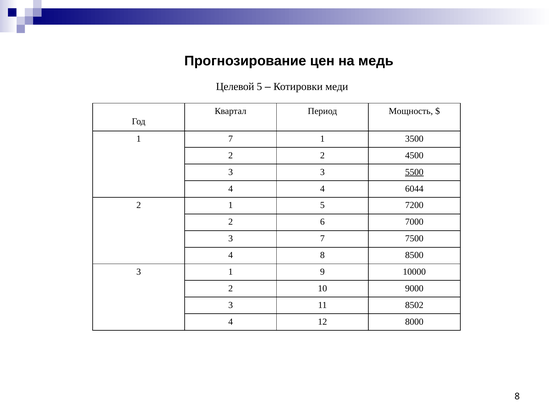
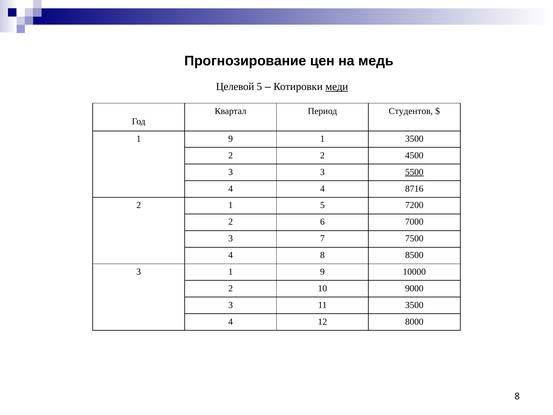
меди underline: none -> present (337, 87)
Мощность: Мощность -> Студентов (411, 111)
7: 7 -> 9 (231, 139)
6044: 6044 -> 8716 (414, 189)
11 8502: 8502 -> 3500 (414, 305)
